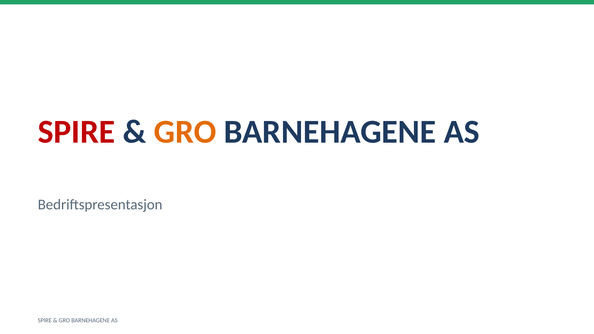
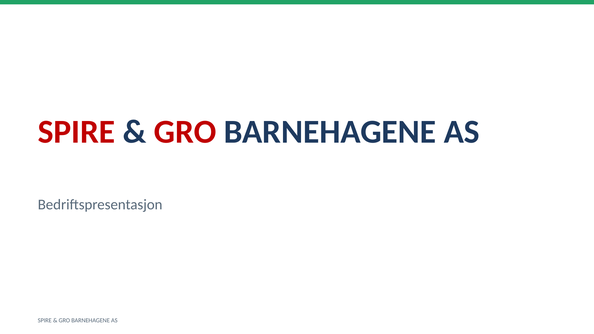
GRO colour: orange -> red (185, 132)
